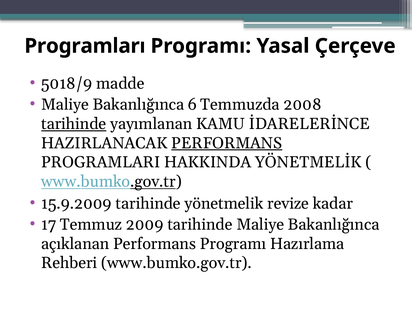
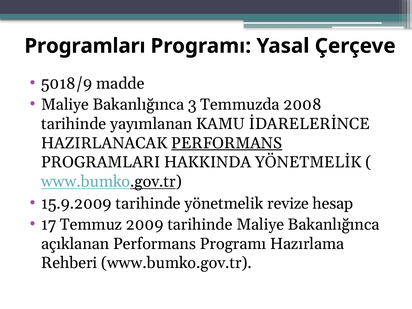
6: 6 -> 3 (192, 105)
tarihinde underline: present -> none (74, 124)
kadar: kadar -> hesap (333, 204)
